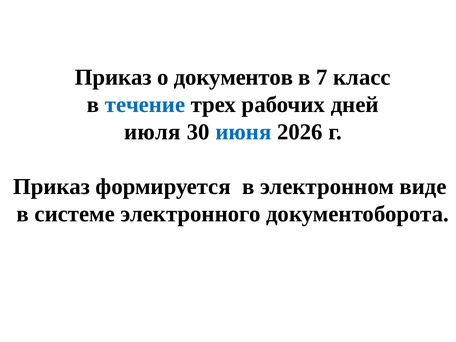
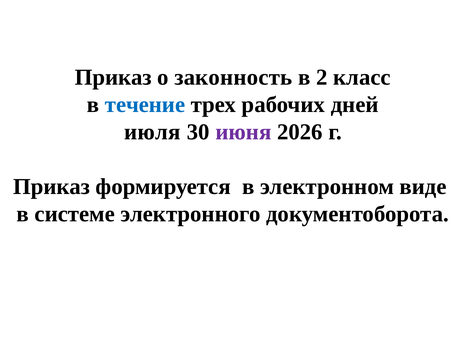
документов: документов -> законность (233, 77)
7: 7 -> 2 (322, 77)
июня colour: blue -> purple (243, 132)
